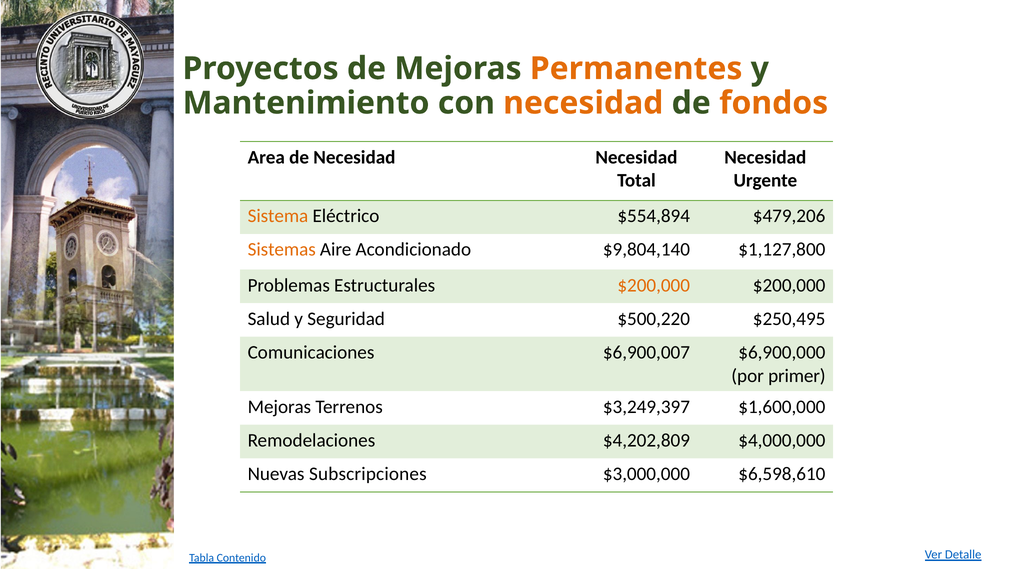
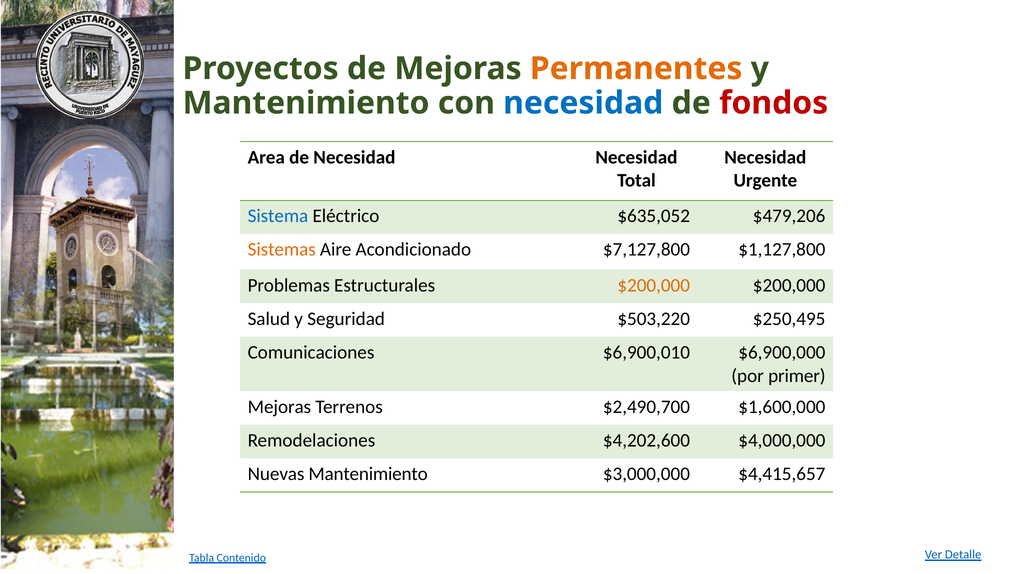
necesidad colour: orange -> blue (583, 103)
fondos colour: orange -> red (774, 103)
Sistema colour: orange -> blue (278, 216)
$554,894: $554,894 -> $635,052 (654, 216)
$9,804,140: $9,804,140 -> $7,127,800 (646, 250)
$500,220: $500,220 -> $503,220 (654, 319)
$6,900,007: $6,900,007 -> $6,900,010 (646, 353)
$3,249,397: $3,249,397 -> $2,490,700 (646, 407)
$4,202,809: $4,202,809 -> $4,202,600 (646, 441)
Nuevas Subscripciones: Subscripciones -> Mantenimiento (368, 474)
$6,598,610: $6,598,610 -> $4,415,657 (782, 474)
